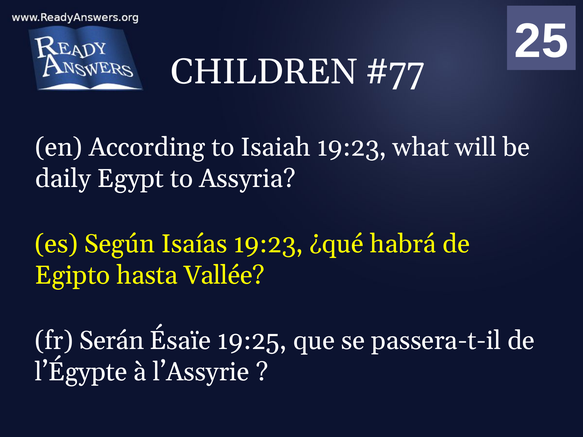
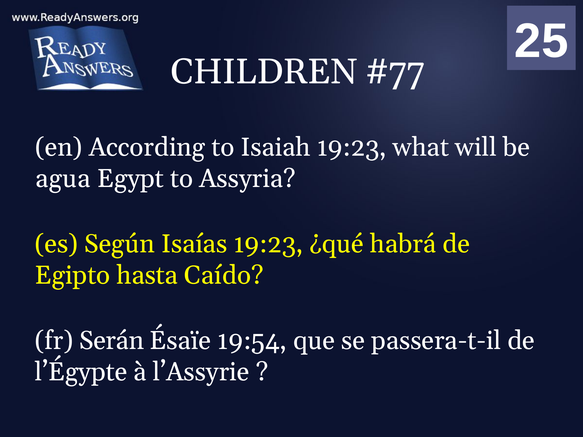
daily: daily -> agua (63, 179)
Vallée: Vallée -> Caído (224, 275)
19:25: 19:25 -> 19:54 (252, 341)
